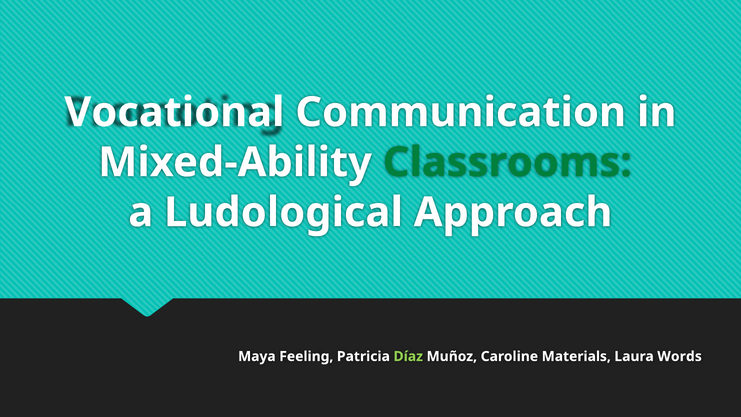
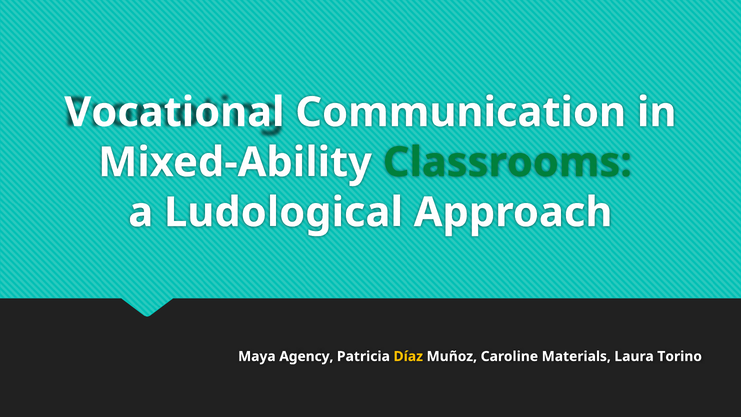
Feeling: Feeling -> Agency (306, 356)
Díaz colour: light green -> yellow (408, 356)
Words: Words -> Torino (680, 356)
